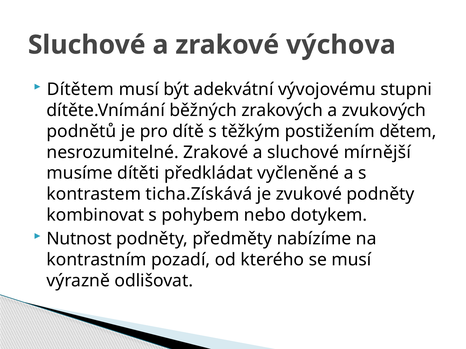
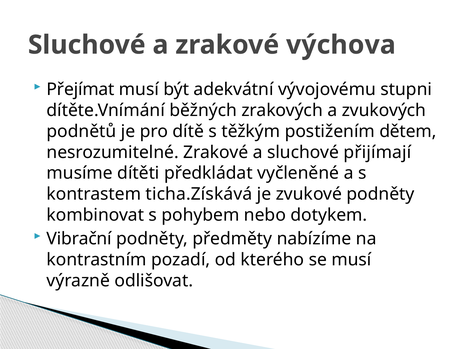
Dítětem: Dítětem -> Přejímat (81, 90)
mírnější: mírnější -> přijímají (377, 152)
Nutnost: Nutnost -> Vibrační (79, 239)
